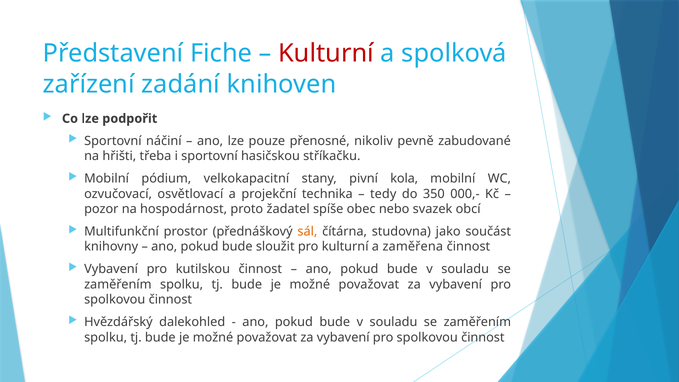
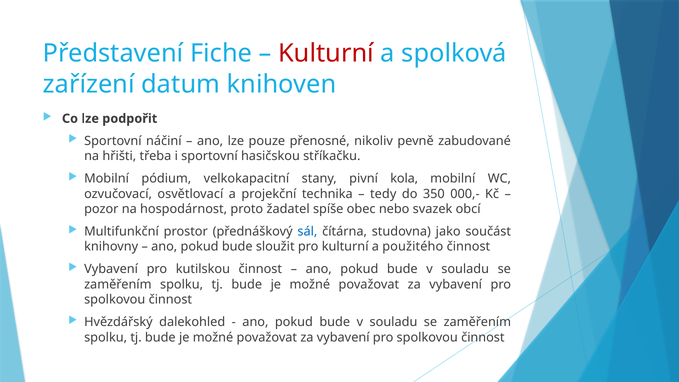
zadání: zadání -> datum (181, 84)
sál colour: orange -> blue (307, 231)
zaměřena: zaměřena -> použitého (413, 247)
